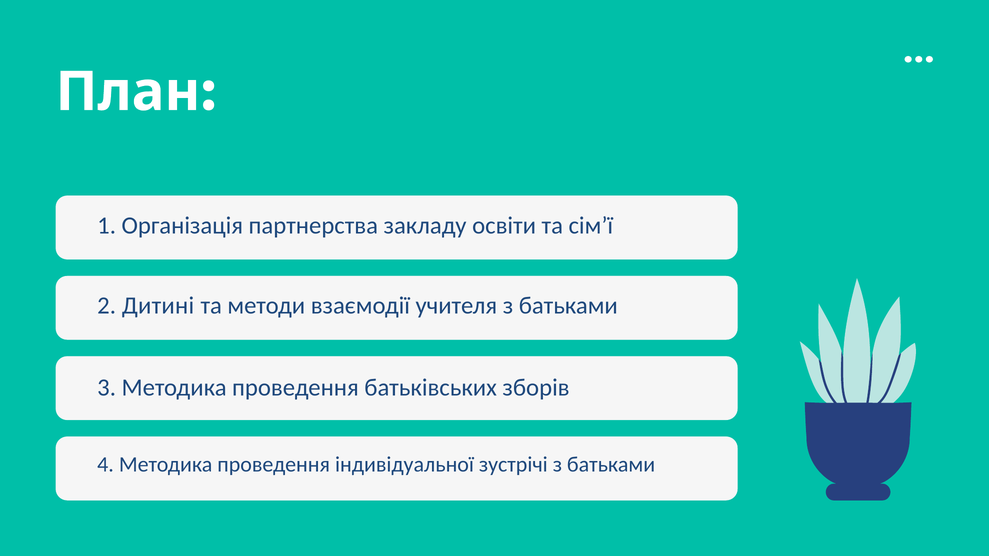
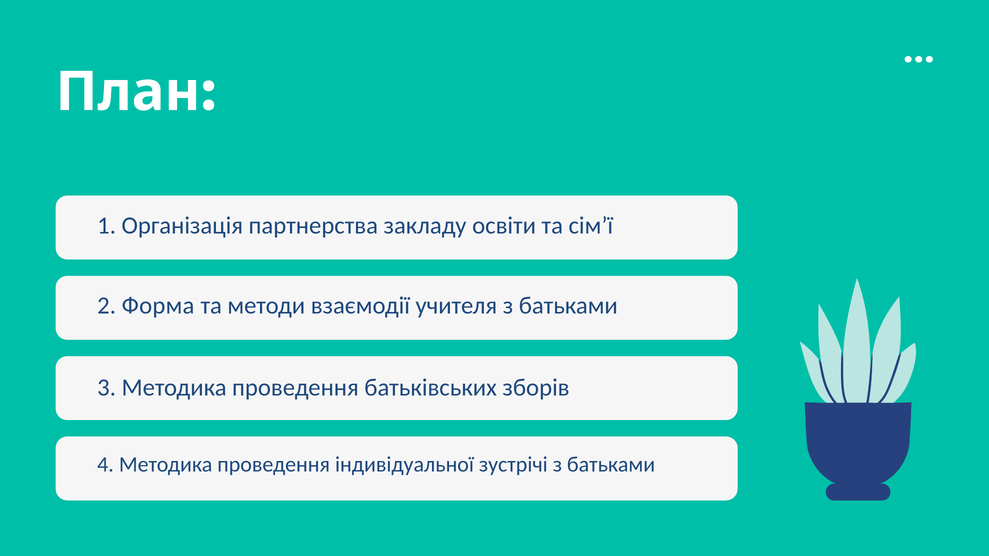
Дитині: Дитині -> Форма (158, 306)
